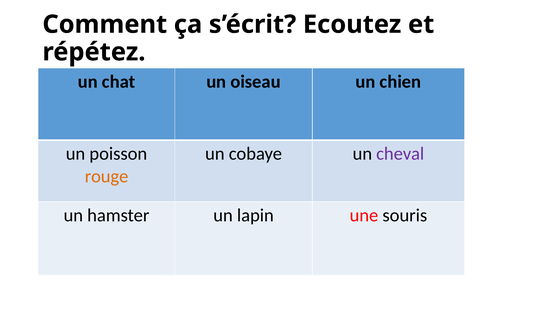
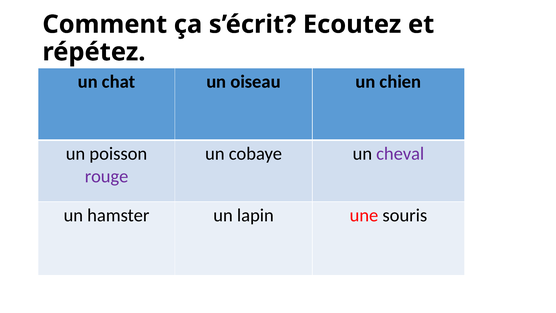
rouge colour: orange -> purple (107, 176)
